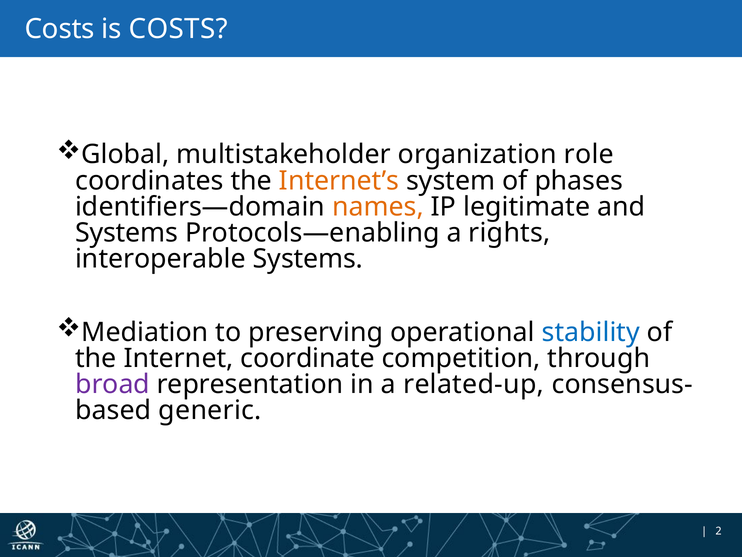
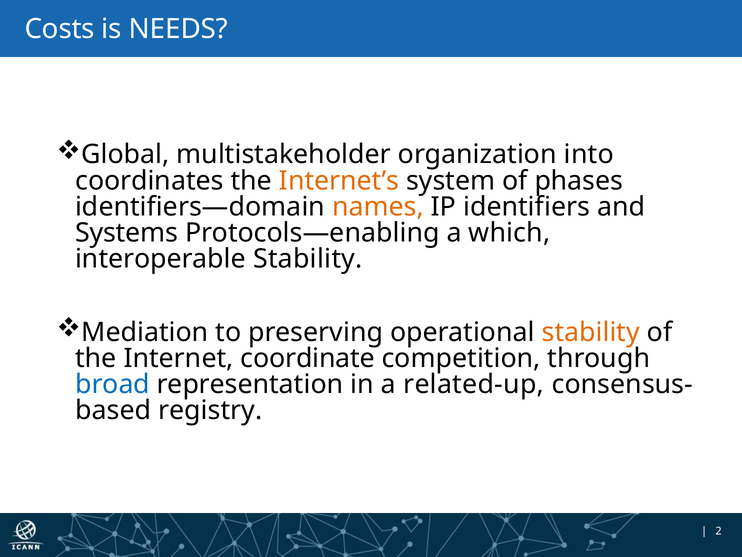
is COSTS: COSTS -> NEEDS (178, 29)
role: role -> into (589, 154)
legitimate: legitimate -> identifiers (527, 207)
rights: rights -> which (509, 233)
interoperable Systems: Systems -> Stability (308, 259)
stability colour: blue -> orange (591, 332)
broad colour: purple -> blue (113, 384)
generic: generic -> registry (210, 410)
